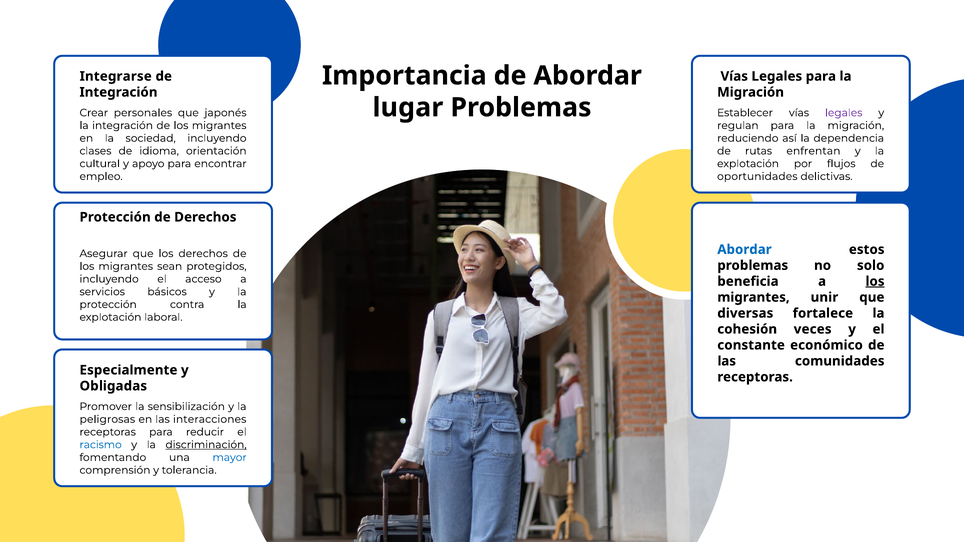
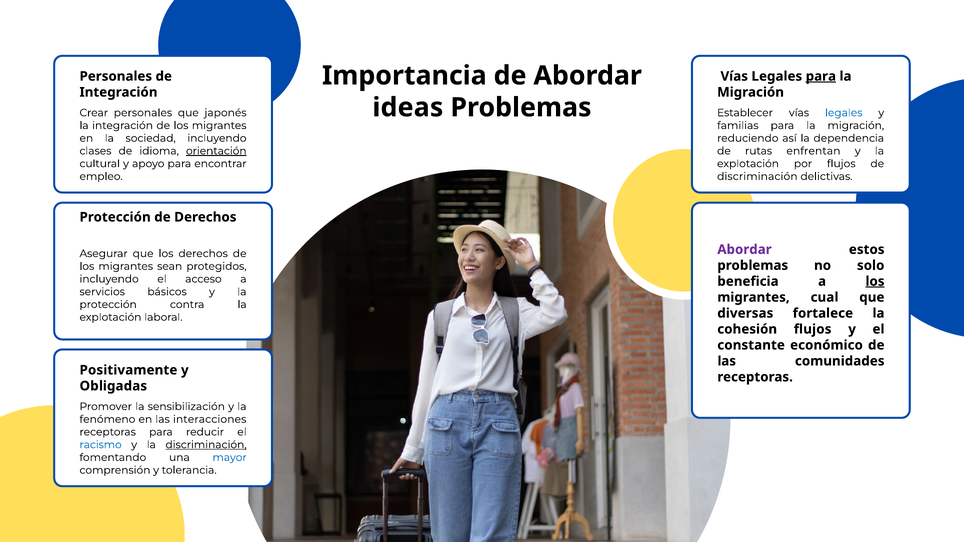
Integrarse: Integrarse -> Personales (116, 76)
para underline: none -> present (821, 76)
lugar: lugar -> ideas (408, 108)
legales colour: purple -> blue (844, 113)
regulan: regulan -> familias (738, 126)
orientación underline: none -> present (216, 151)
oportunidades: oportunidades -> discriminación (757, 176)
Abordar colour: blue -> purple (744, 250)
unir: unir -> cual (824, 297)
cohesión veces: veces -> flujos (813, 329)
Especialmente: Especialmente -> Positivamente (128, 370)
peligrosas: peligrosas -> fenómeno (107, 419)
